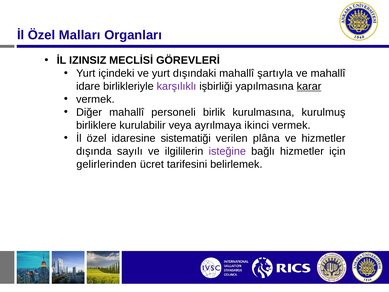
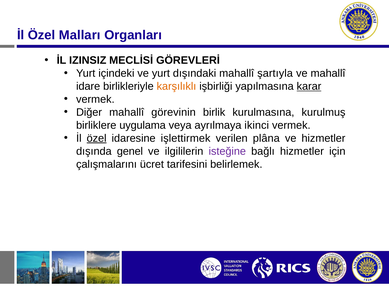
karşılıklı colour: purple -> orange (176, 86)
personeli: personeli -> görevinin (174, 112)
kurulabilir: kurulabilir -> uygulama (143, 125)
özel underline: none -> present (97, 138)
sistematiği: sistematiği -> işlettirmek (186, 138)
sayılı: sayılı -> genel (130, 151)
gelirlerinden: gelirlerinden -> çalışmalarını (107, 164)
